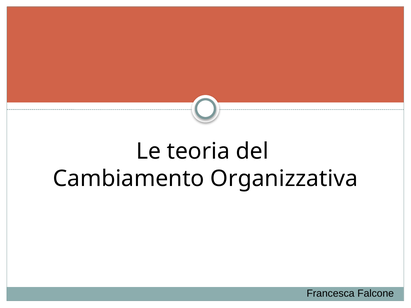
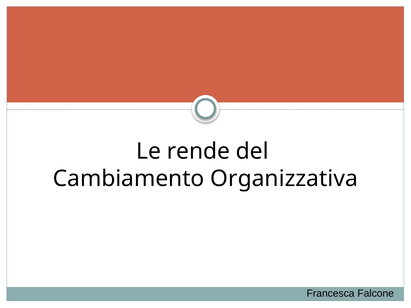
teoria: teoria -> rende (198, 151)
